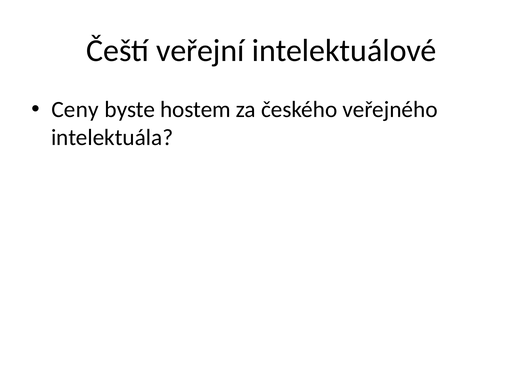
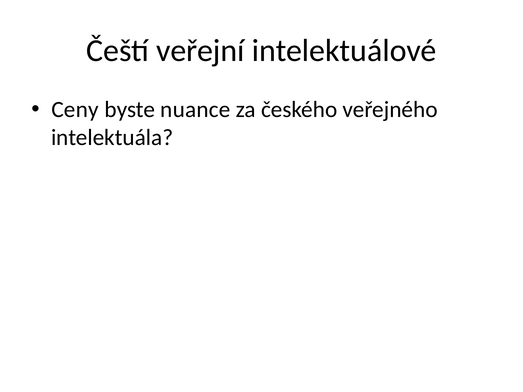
hostem: hostem -> nuance (195, 110)
